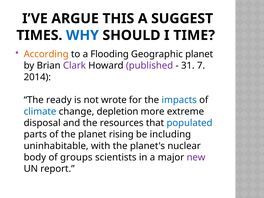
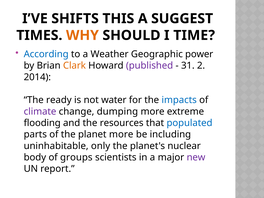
ARGUE: ARGUE -> SHIFTS (75, 19)
WHY colour: blue -> orange (82, 35)
According colour: orange -> blue (46, 54)
Flooding: Flooding -> Weather (110, 54)
Geographic planet: planet -> power (199, 54)
Clark colour: purple -> orange (74, 66)
7: 7 -> 2 (201, 66)
wrote: wrote -> water (114, 100)
climate colour: blue -> purple (40, 111)
depletion: depletion -> dumping (117, 111)
disposal: disposal -> flooding (42, 123)
planet rising: rising -> more (121, 134)
with: with -> only (101, 146)
